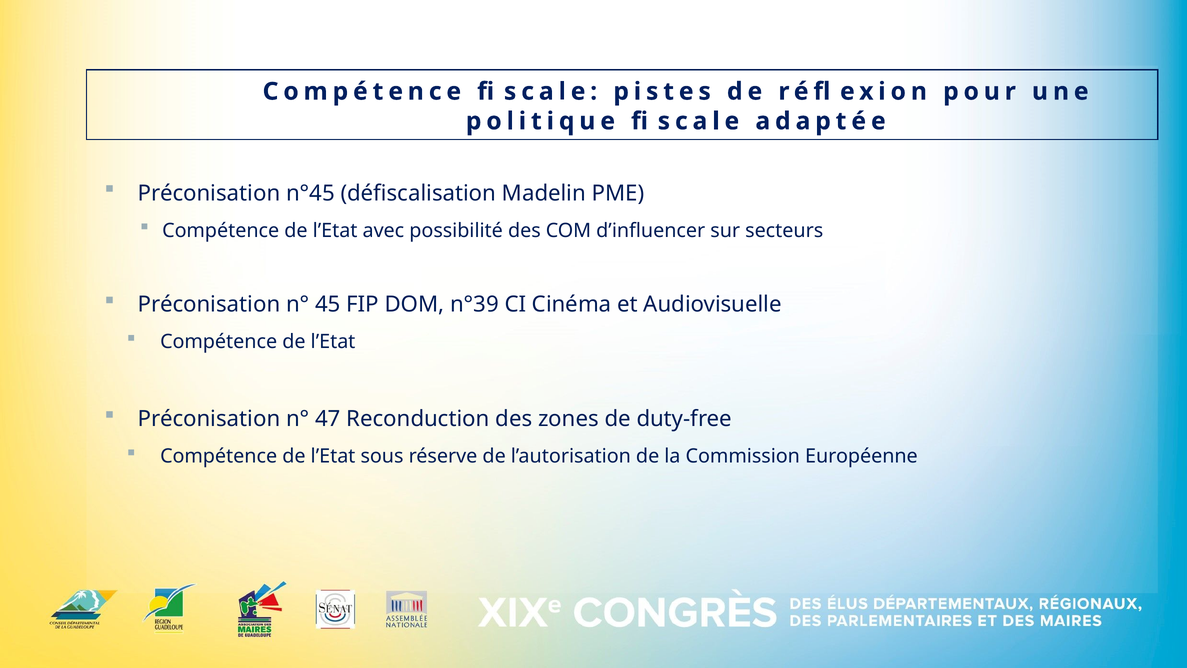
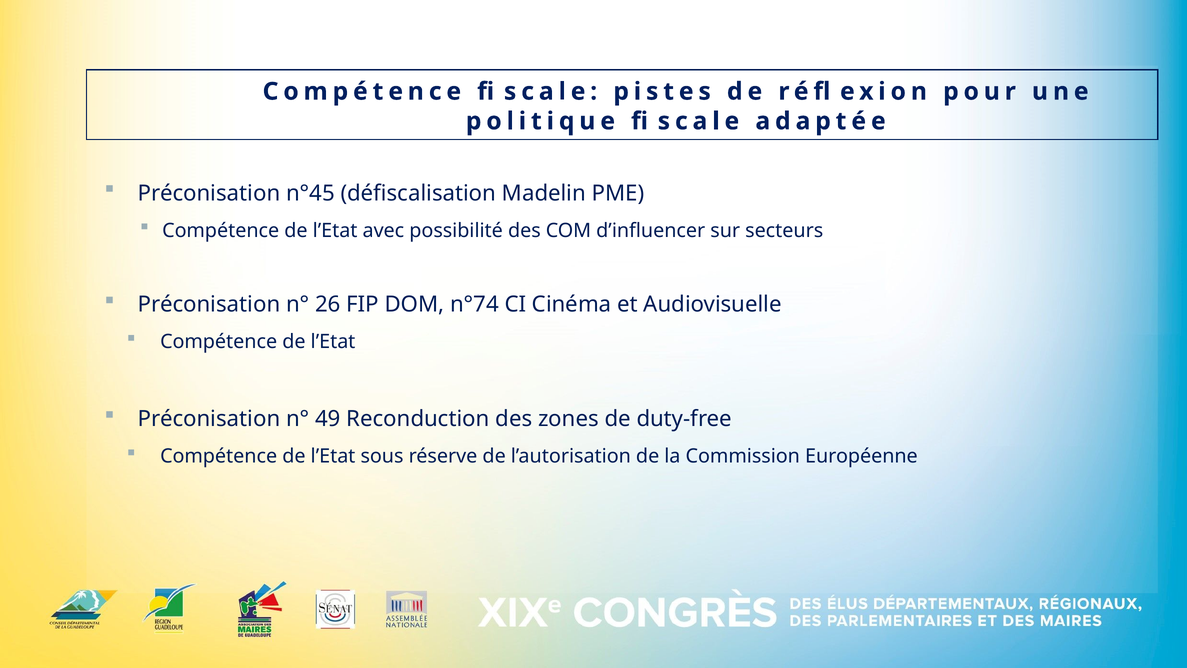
45: 45 -> 26 (328, 304)
n°39: n°39 -> n°74 (475, 304)
47: 47 -> 49 (328, 419)
